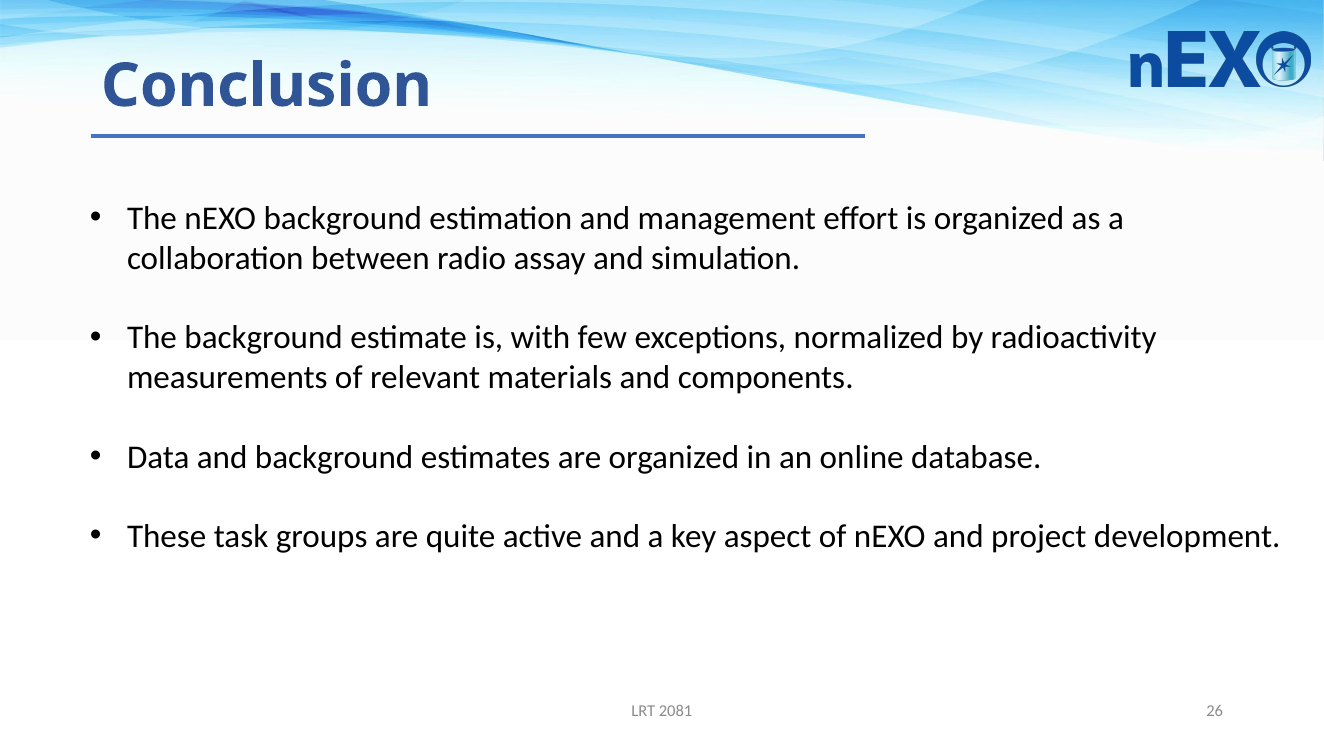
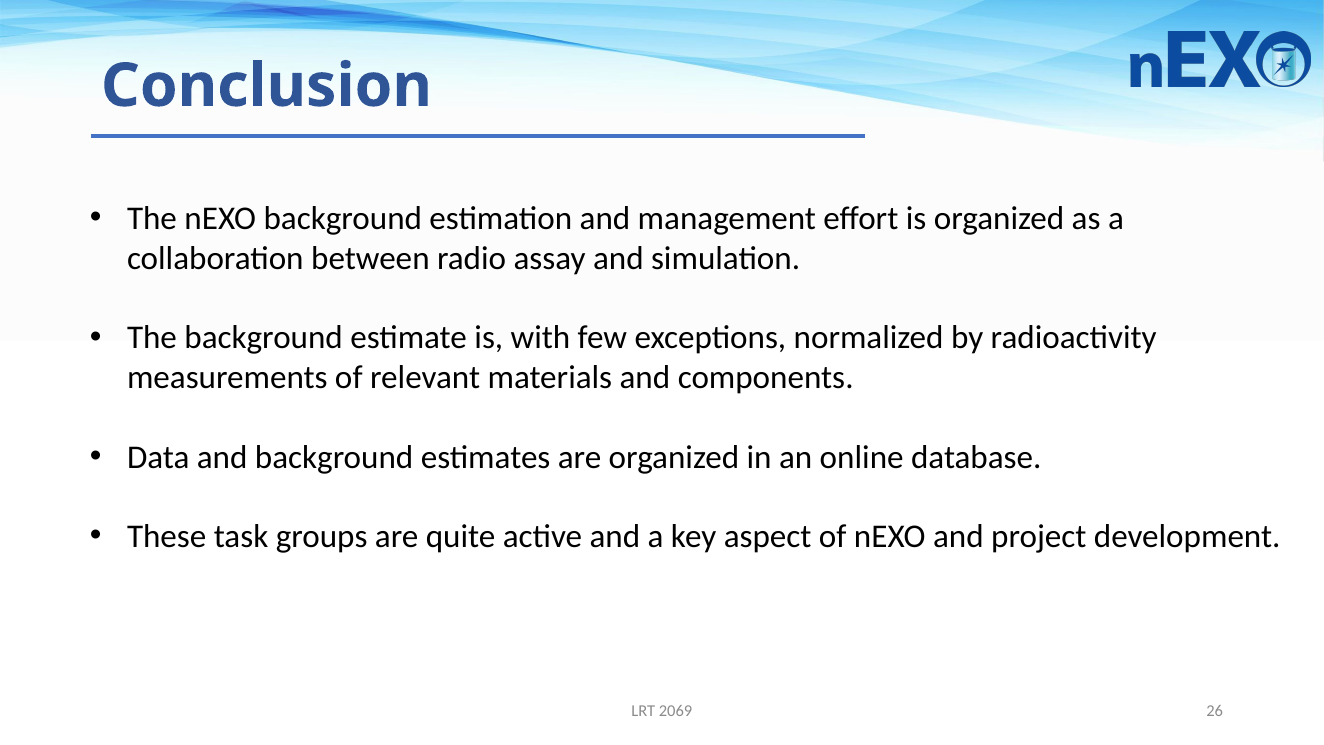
2081: 2081 -> 2069 (676, 711)
